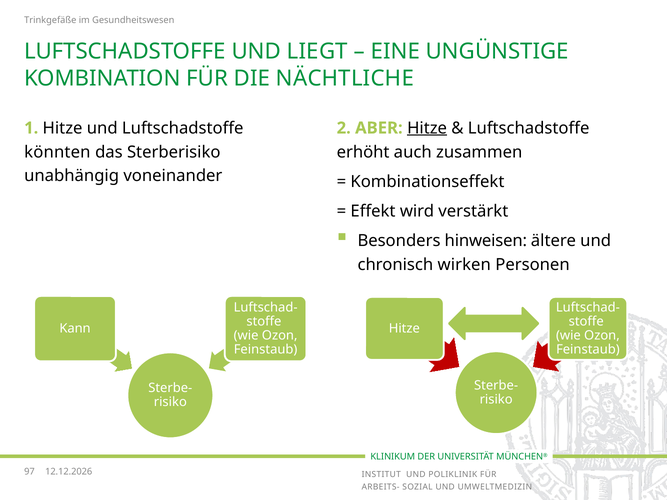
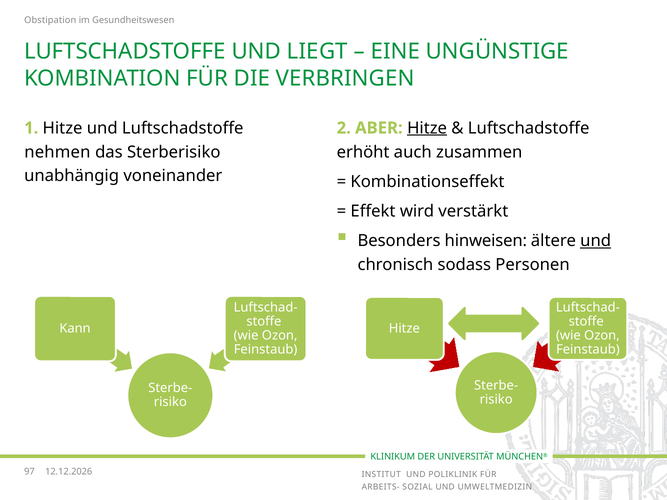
Trinkgefäße: Trinkgefäße -> Obstipation (50, 20)
NÄCHTLICHE: NÄCHTLICHE -> VERBRINGEN (345, 78)
könnten: könnten -> nehmen (57, 152)
und underline: none -> present (596, 241)
wirken: wirken -> sodass (464, 265)
